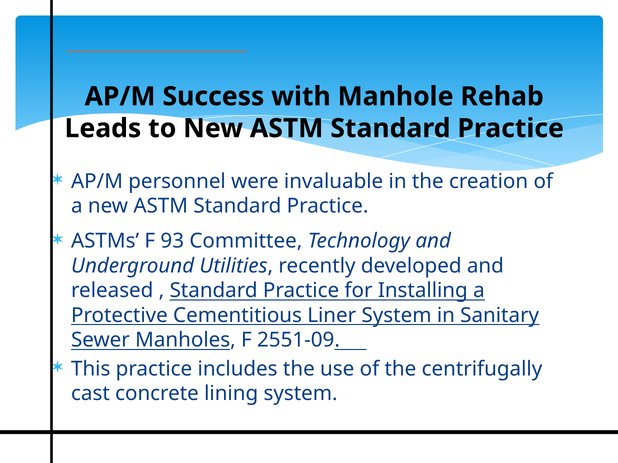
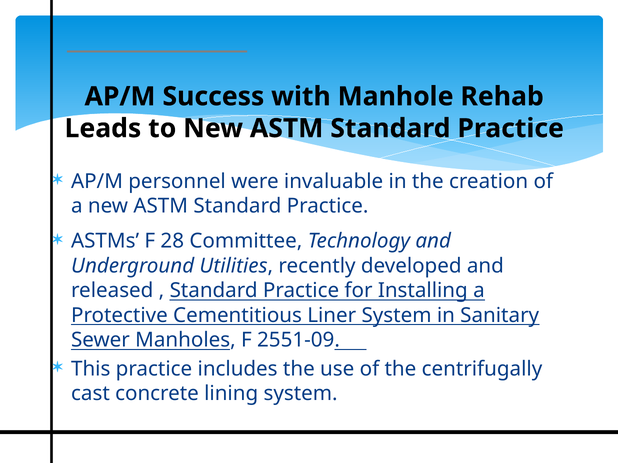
93: 93 -> 28 (172, 241)
